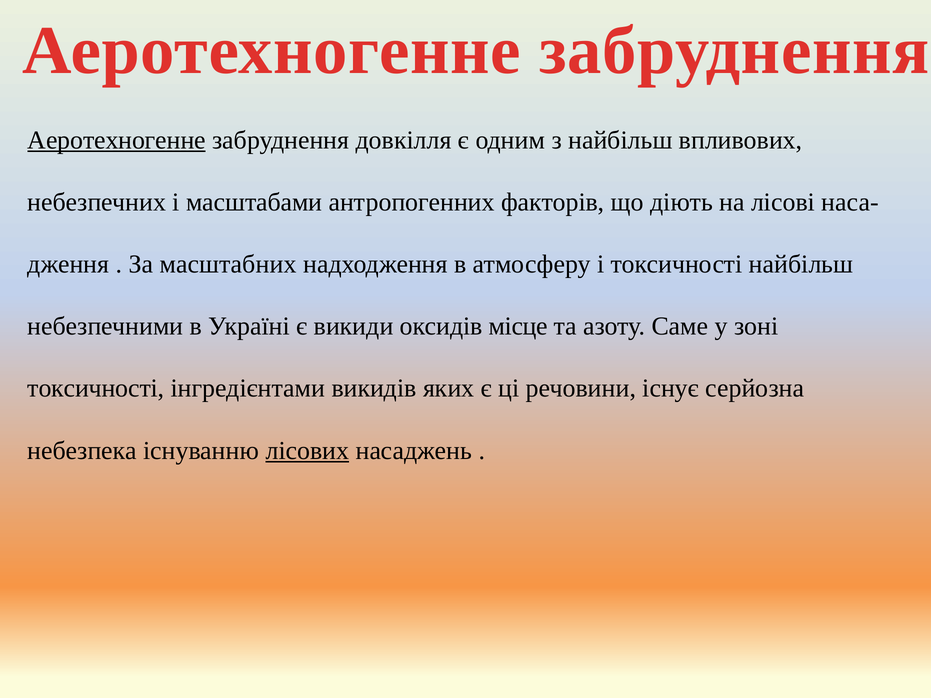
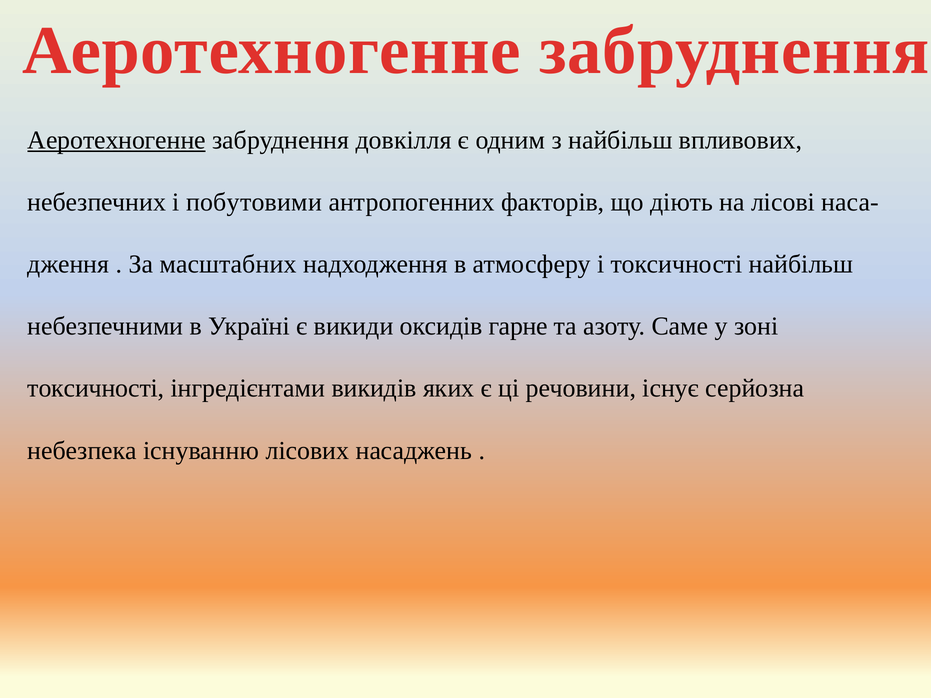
масштабами: масштабами -> побутовими (254, 202)
місце: місце -> гарне (518, 326)
лісових underline: present -> none (307, 451)
